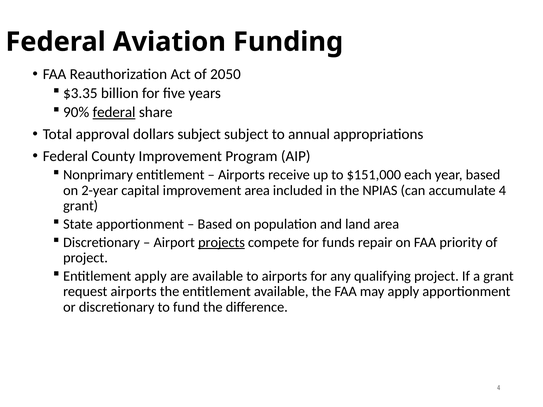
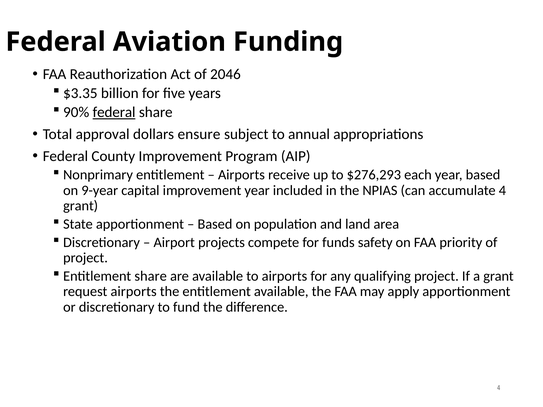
2050: 2050 -> 2046 (225, 74)
dollars subject: subject -> ensure (199, 134)
$151,000: $151,000 -> $276,293 (374, 175)
2-year: 2-year -> 9-year (100, 190)
improvement area: area -> year (257, 190)
projects underline: present -> none (221, 243)
repair: repair -> safety (375, 243)
Entitlement apply: apply -> share (151, 276)
